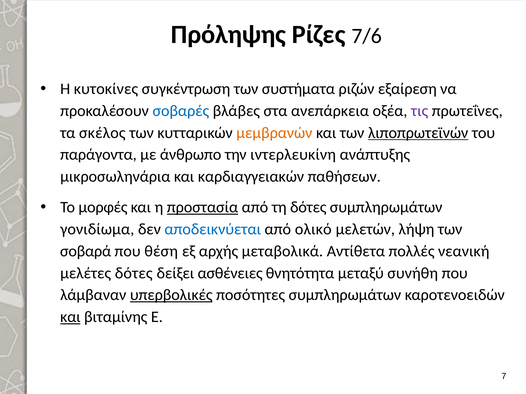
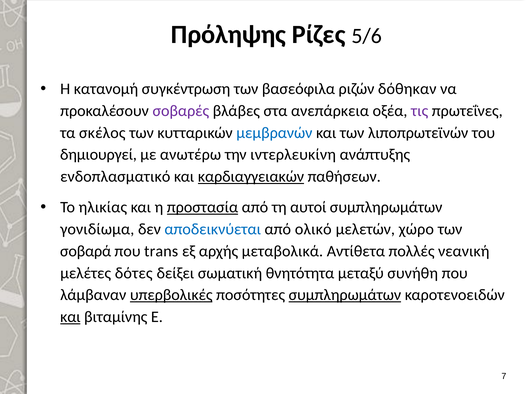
7/6: 7/6 -> 5/6 (367, 36)
κυτοκίνες: κυτοκίνες -> κατανομή (106, 89)
συστήματα: συστήματα -> βασεόφιλα (298, 89)
εξαίρεση: εξαίρεση -> δόθηκαν (407, 89)
σοβαρές colour: blue -> purple (181, 111)
μεμβρανών colour: orange -> blue (274, 133)
λιποπρωτεϊνών underline: present -> none (418, 133)
παράγοντα: παράγοντα -> δημιουργεί (98, 155)
άνθρωπο: άνθρωπο -> ανωτέρω (191, 155)
μικροσωληνάρια: μικροσωληνάρια -> ενδοπλασματικό (115, 177)
καρδιαγγειακών underline: none -> present (251, 177)
μορφές: μορφές -> ηλικίας (103, 208)
τη δότες: δότες -> αυτοί (308, 208)
λήψη: λήψη -> χώρο (416, 230)
θέση: θέση -> trans (161, 251)
ασθένειες: ασθένειες -> σωματική (230, 273)
συμπληρωμάτων underline: none -> present (345, 295)
